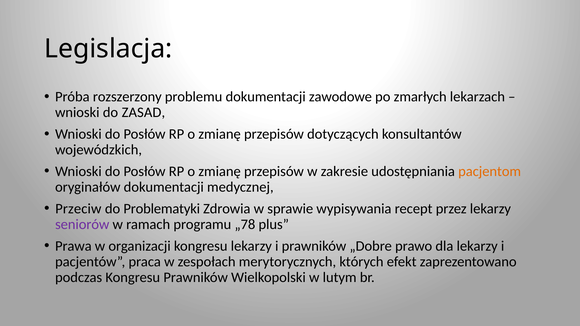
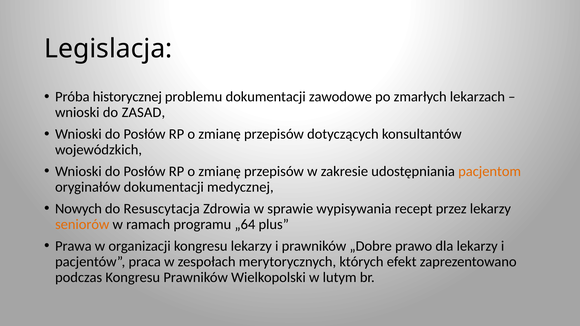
rozszerzony: rozszerzony -> historycznej (127, 97)
Przeciw: Przeciw -> Nowych (78, 209)
Problematyki: Problematyki -> Resuscytacja (162, 209)
seniorów colour: purple -> orange (82, 224)
„78: „78 -> „64 (245, 224)
